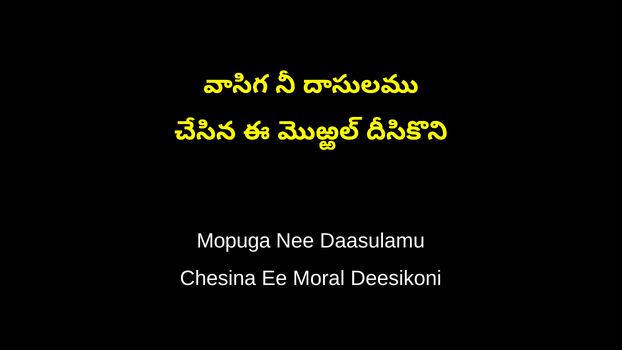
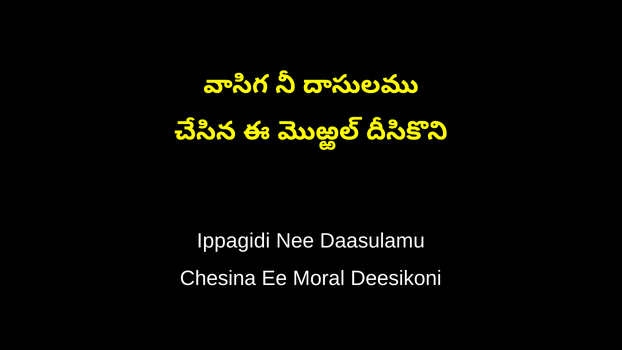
Mopuga: Mopuga -> Ippagidi (234, 241)
